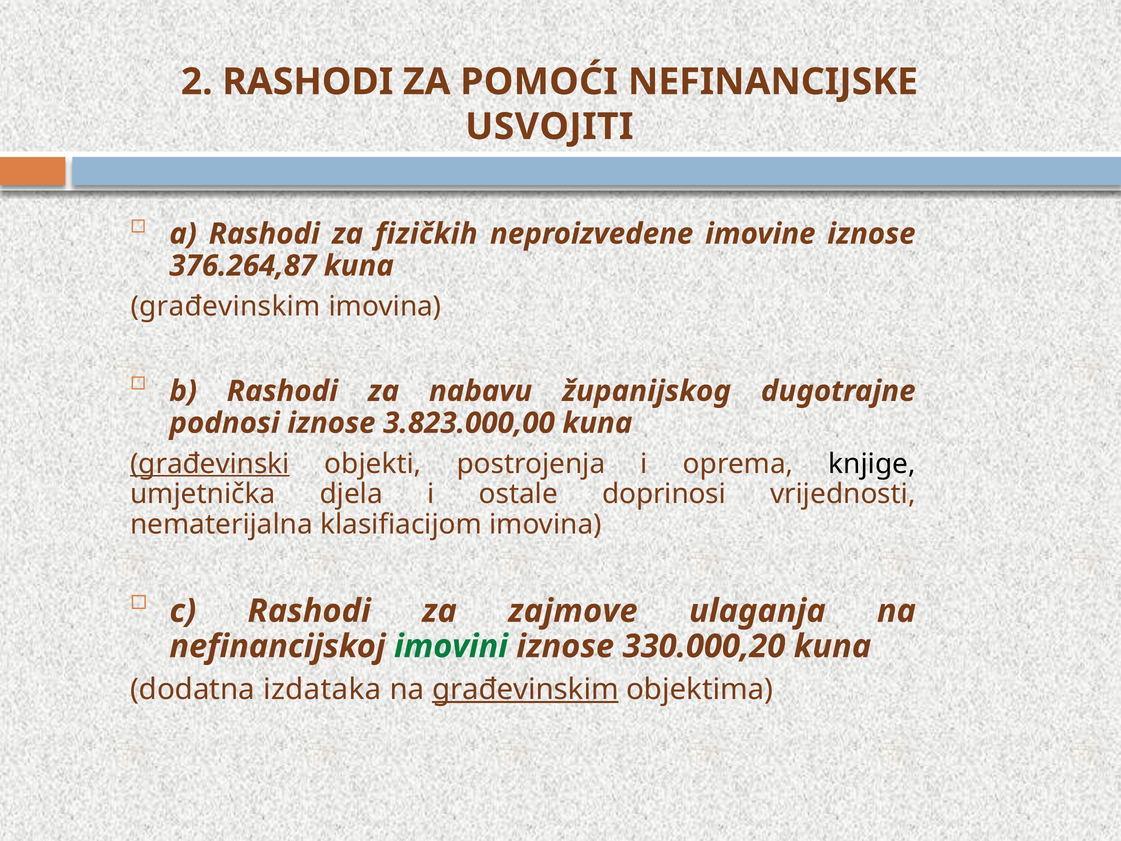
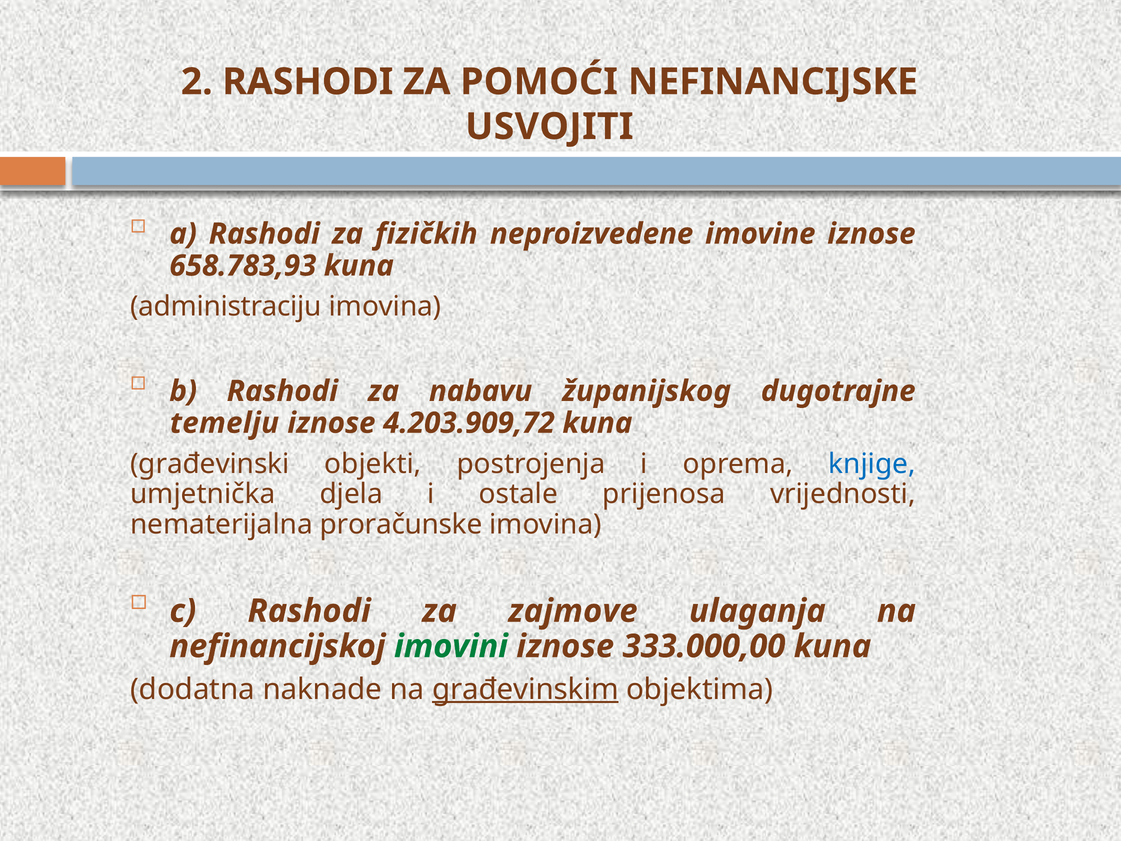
376.264,87: 376.264,87 -> 658.783,93 (243, 266)
građevinskim: građevinskim -> administraciju (226, 306)
podnosi: podnosi -> temelju (224, 423)
3.823.000,00: 3.823.000,00 -> 4.203.909,72 (469, 423)
građevinski underline: present -> none (210, 464)
knjige colour: black -> blue (872, 464)
doprinosi: doprinosi -> prijenosa (664, 494)
klasifiacijom: klasifiacijom -> proračunske (401, 524)
330.000,20: 330.000,20 -> 333.000,00 (704, 646)
izdataka: izdataka -> naknade (322, 689)
